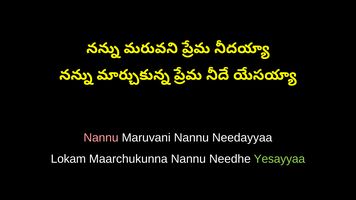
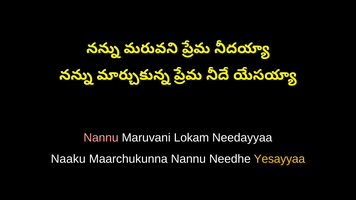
Maruvani Nannu: Nannu -> Lokam (191, 138)
Lokam: Lokam -> Naaku (68, 159)
Yesayyaa colour: light green -> yellow (279, 159)
